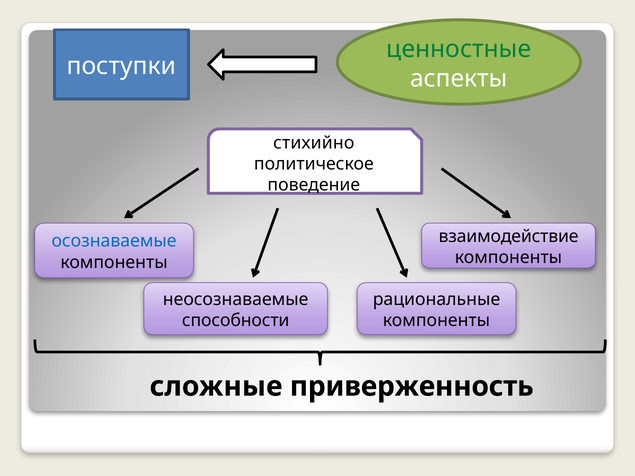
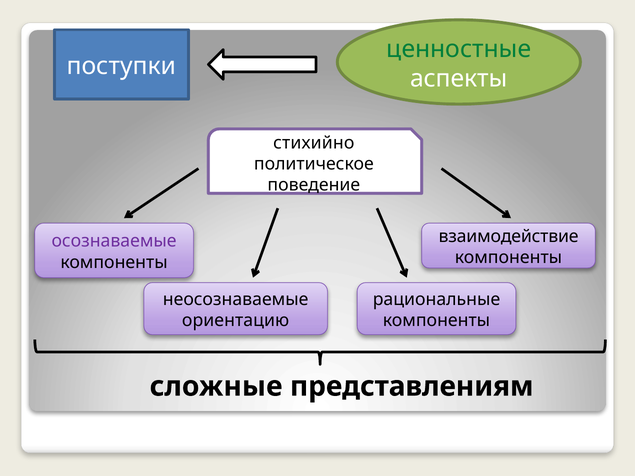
осознаваемые colour: blue -> purple (114, 241)
способности: способности -> ориентацию (236, 321)
приверженность: приверженность -> представлениям (412, 387)
